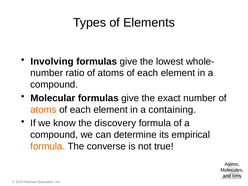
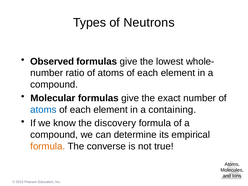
Elements: Elements -> Neutrons (149, 23)
Involving: Involving -> Observed (52, 61)
atoms colour: orange -> blue (43, 110)
